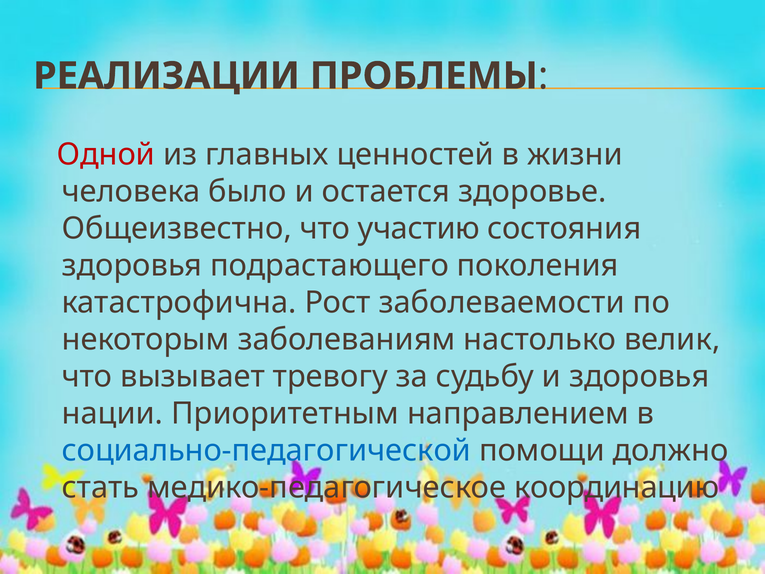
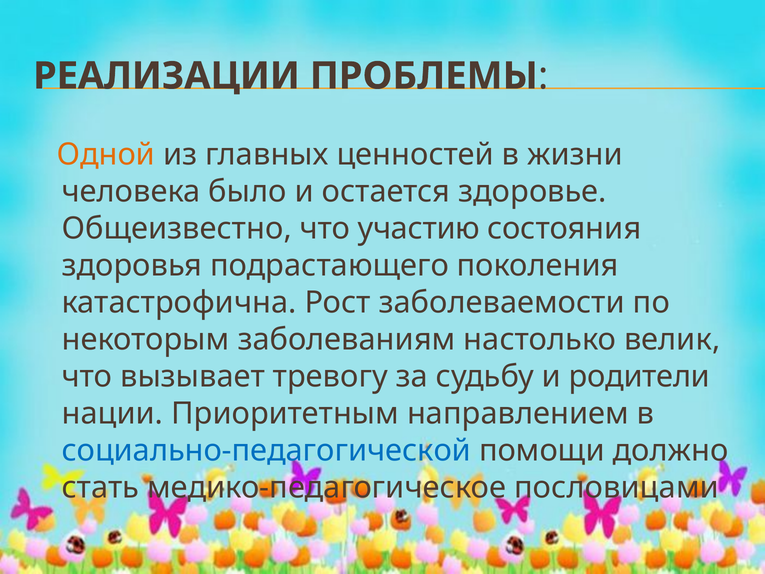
Одной colour: red -> orange (106, 154)
и здоровья: здоровья -> родители (639, 376)
координацию: координацию -> пословицами (617, 487)
